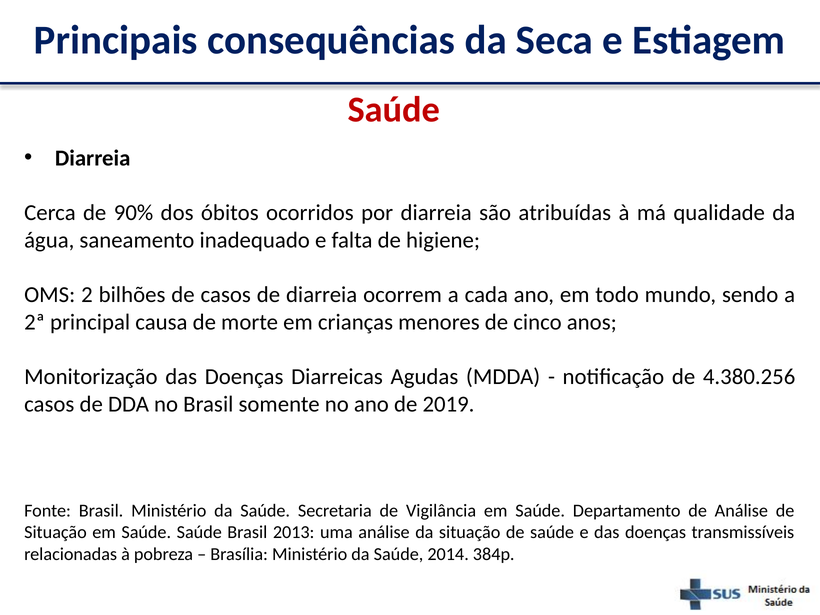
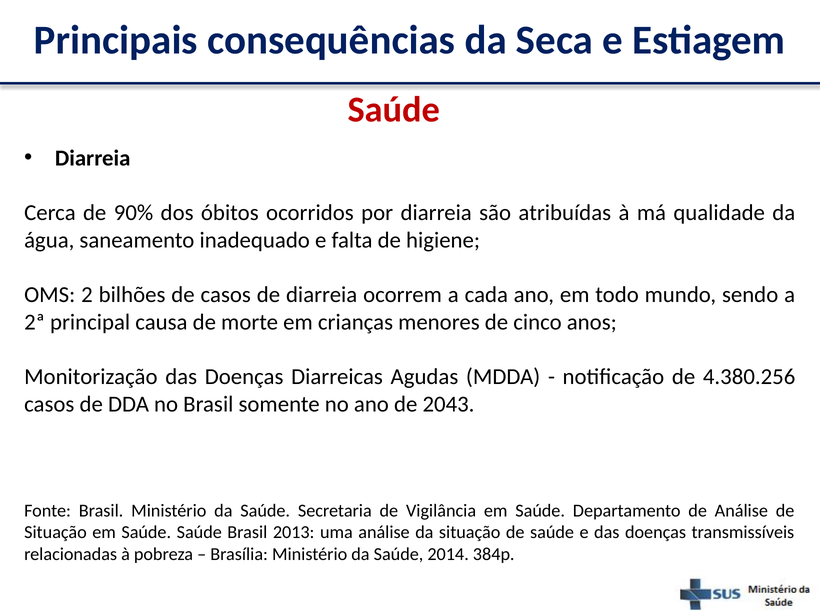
2019: 2019 -> 2043 (449, 404)
